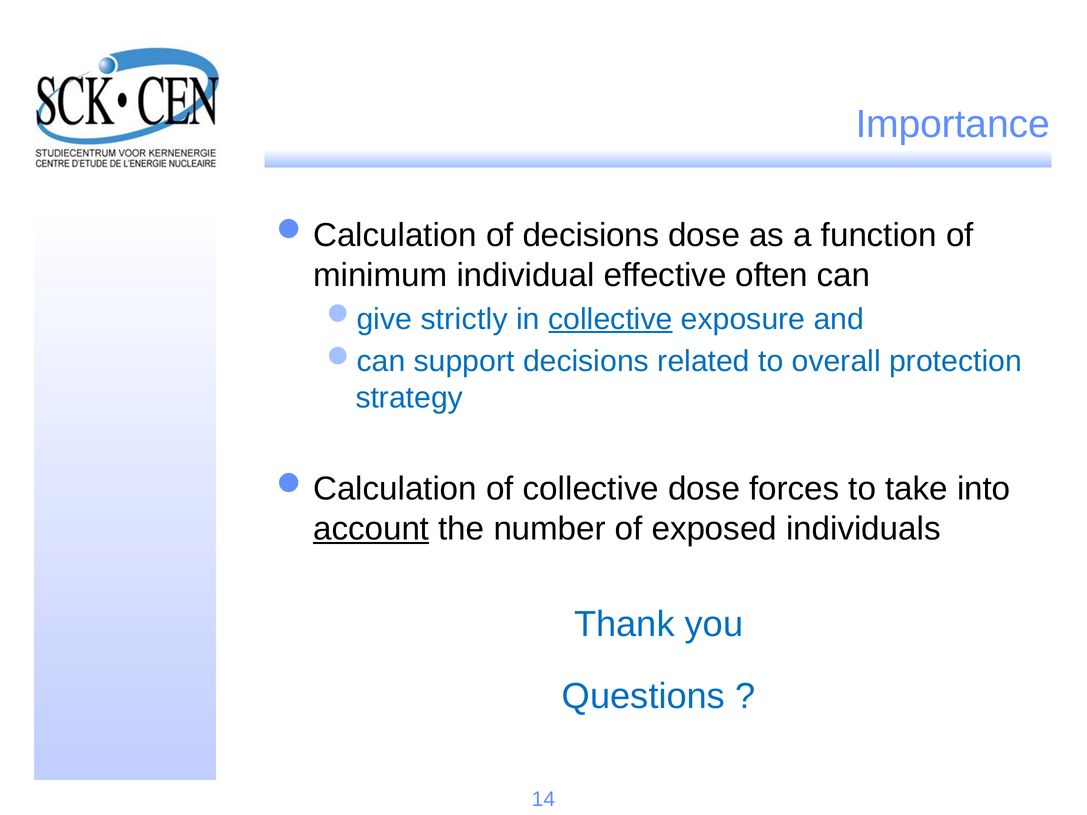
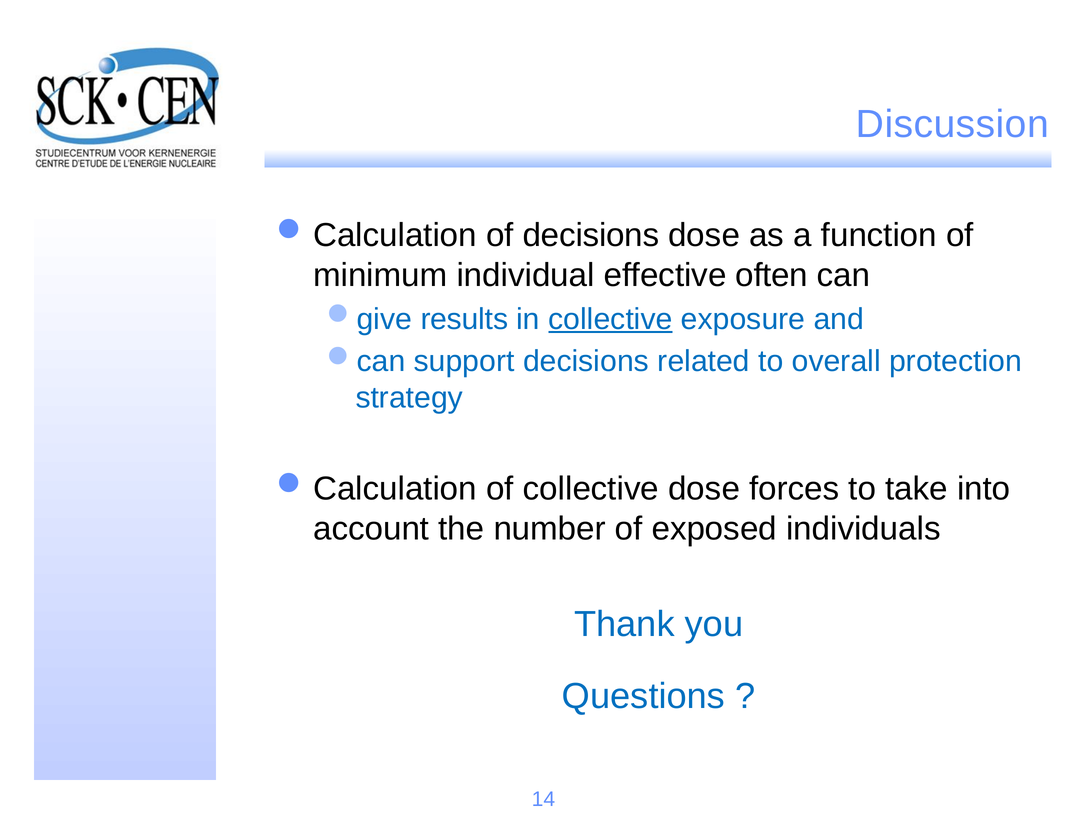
Importance: Importance -> Discussion (952, 124)
strictly: strictly -> results (464, 319)
account underline: present -> none (371, 529)
